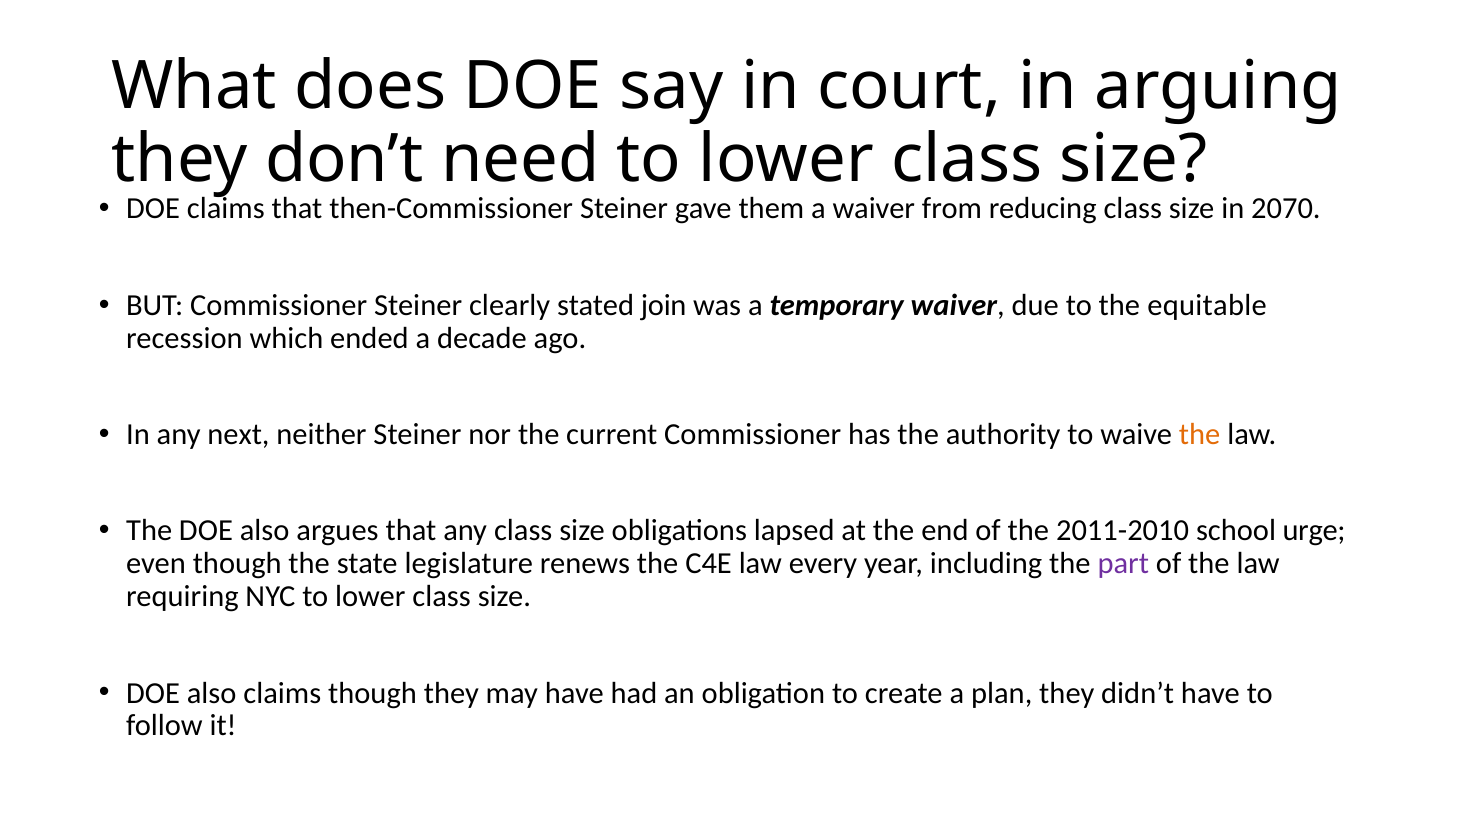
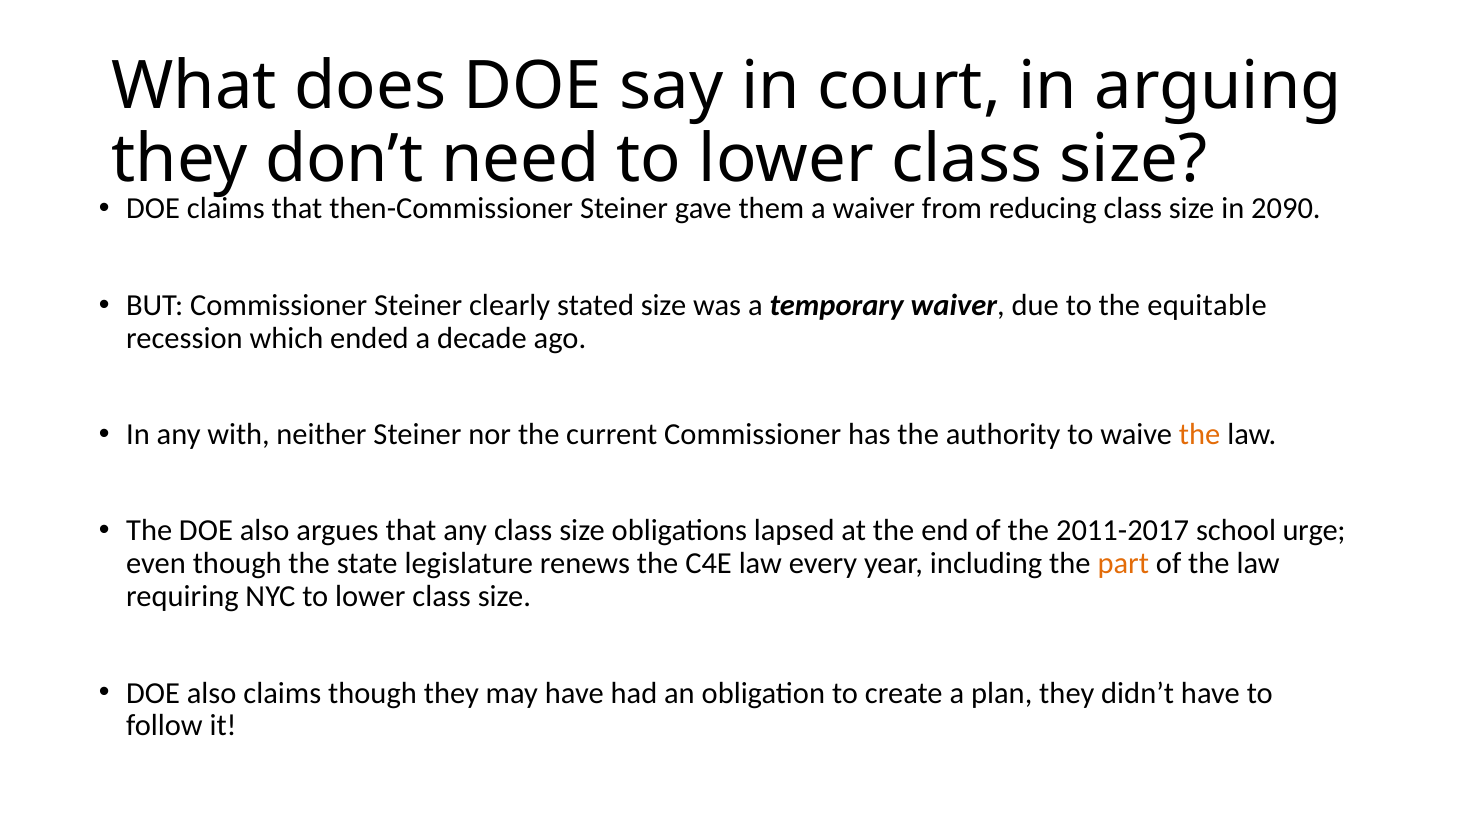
2070: 2070 -> 2090 (1286, 209)
stated join: join -> size (664, 305)
next: next -> with (239, 434)
2011-2010: 2011-2010 -> 2011-2017 (1123, 531)
part colour: purple -> orange (1123, 564)
